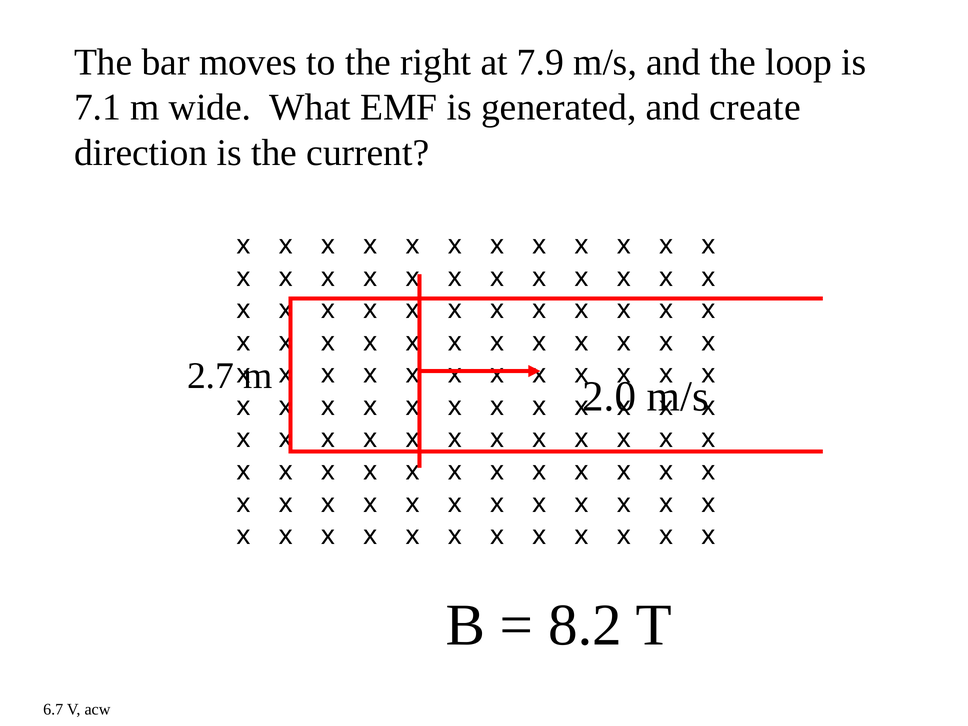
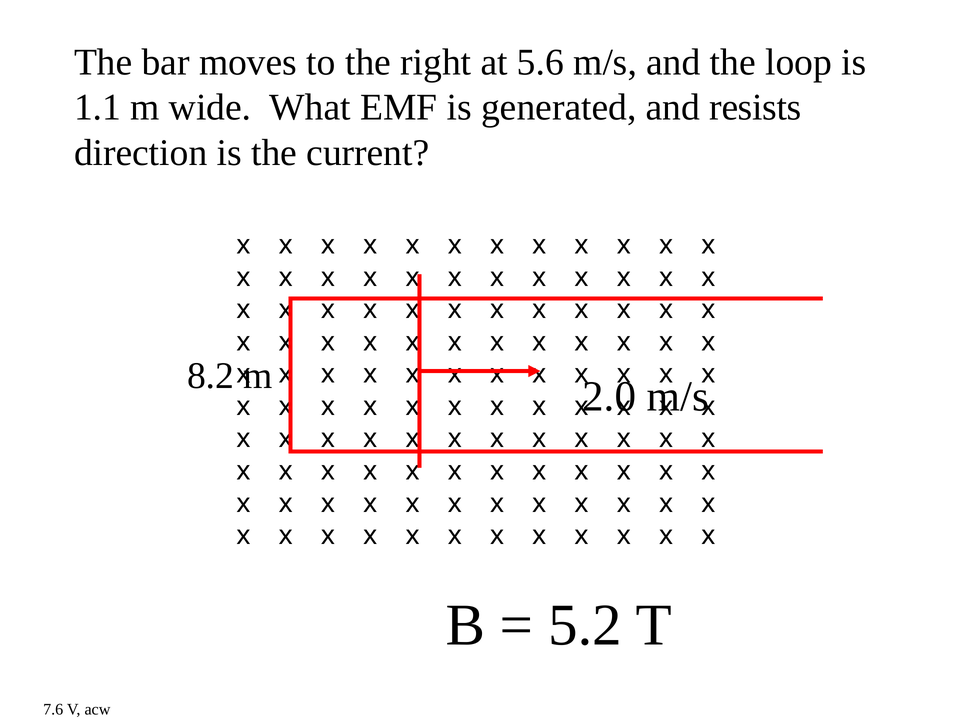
7.9: 7.9 -> 5.6 (540, 62)
7.1: 7.1 -> 1.1 (98, 107)
create: create -> resists (755, 107)
2.7: 2.7 -> 8.2 (211, 376)
8.2: 8.2 -> 5.2 (585, 625)
6.7: 6.7 -> 7.6 (53, 709)
